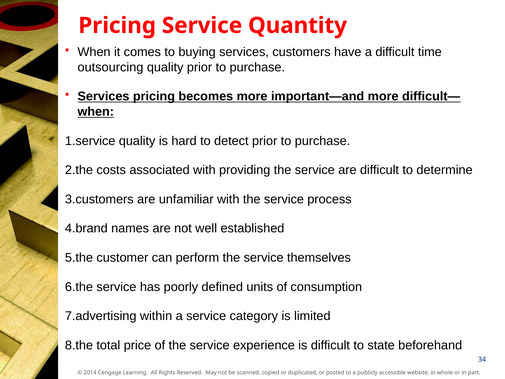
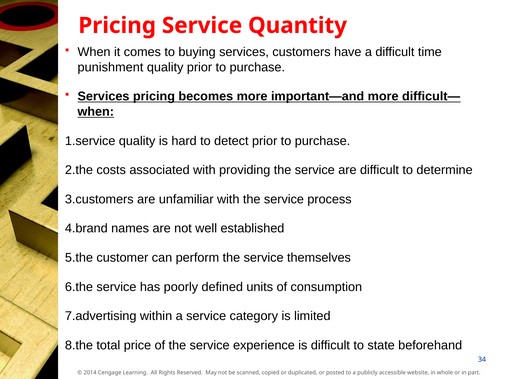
outsourcing: outsourcing -> punishment (110, 67)
